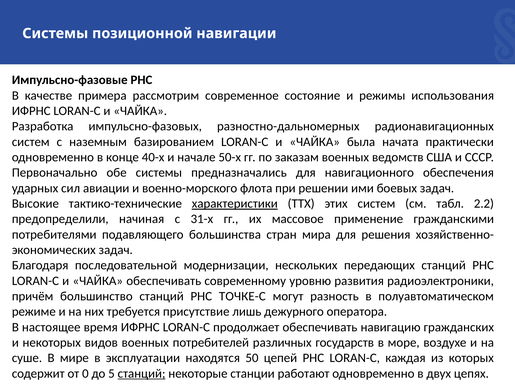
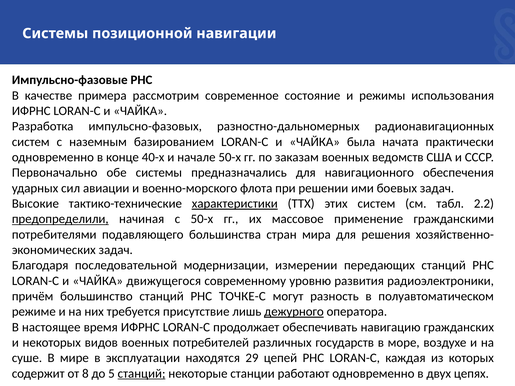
предопределили underline: none -> present (60, 219)
с 31-х: 31-х -> 50-х (202, 219)
нескольких: нескольких -> измерении (306, 266)
ЧАЙКА обеспечивать: обеспечивать -> движущегося (164, 281)
дежурного underline: none -> present (294, 312)
50: 50 -> 29 (252, 358)
0: 0 -> 8 (85, 374)
